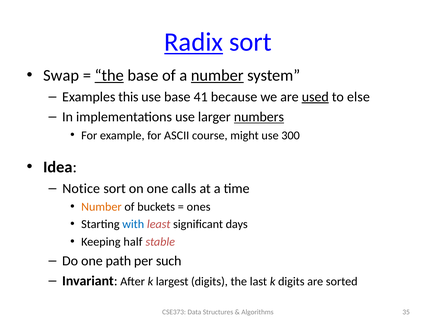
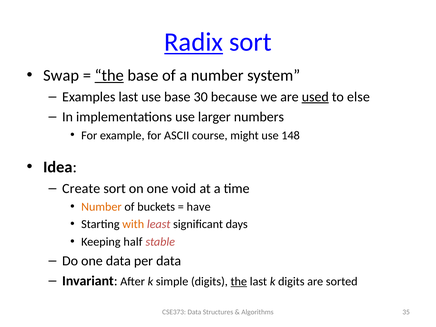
number underline: present -> none (217, 75)
Examples this: this -> last (128, 97)
41: 41 -> 30 (201, 97)
numbers underline: present -> none (259, 117)
300: 300 -> 148 (291, 135)
Notice: Notice -> Create (81, 188)
calls: calls -> void (184, 188)
ones: ones -> have (199, 207)
with colour: blue -> orange (133, 224)
one path: path -> data (118, 261)
per such: such -> data (169, 261)
largest: largest -> simple (172, 282)
the underline: none -> present (239, 282)
